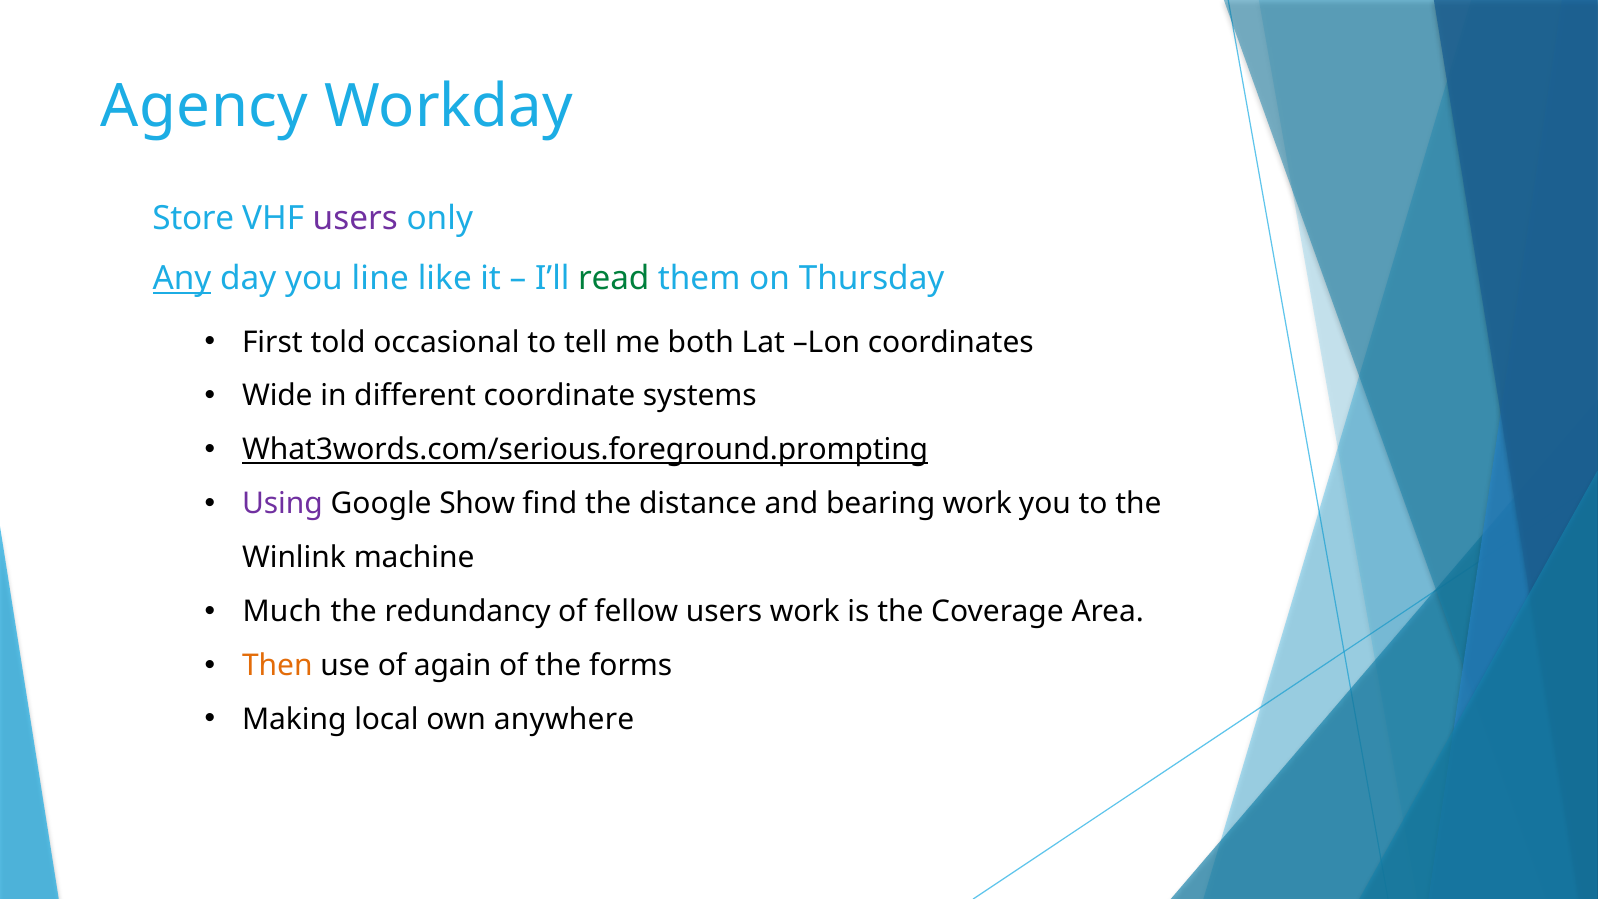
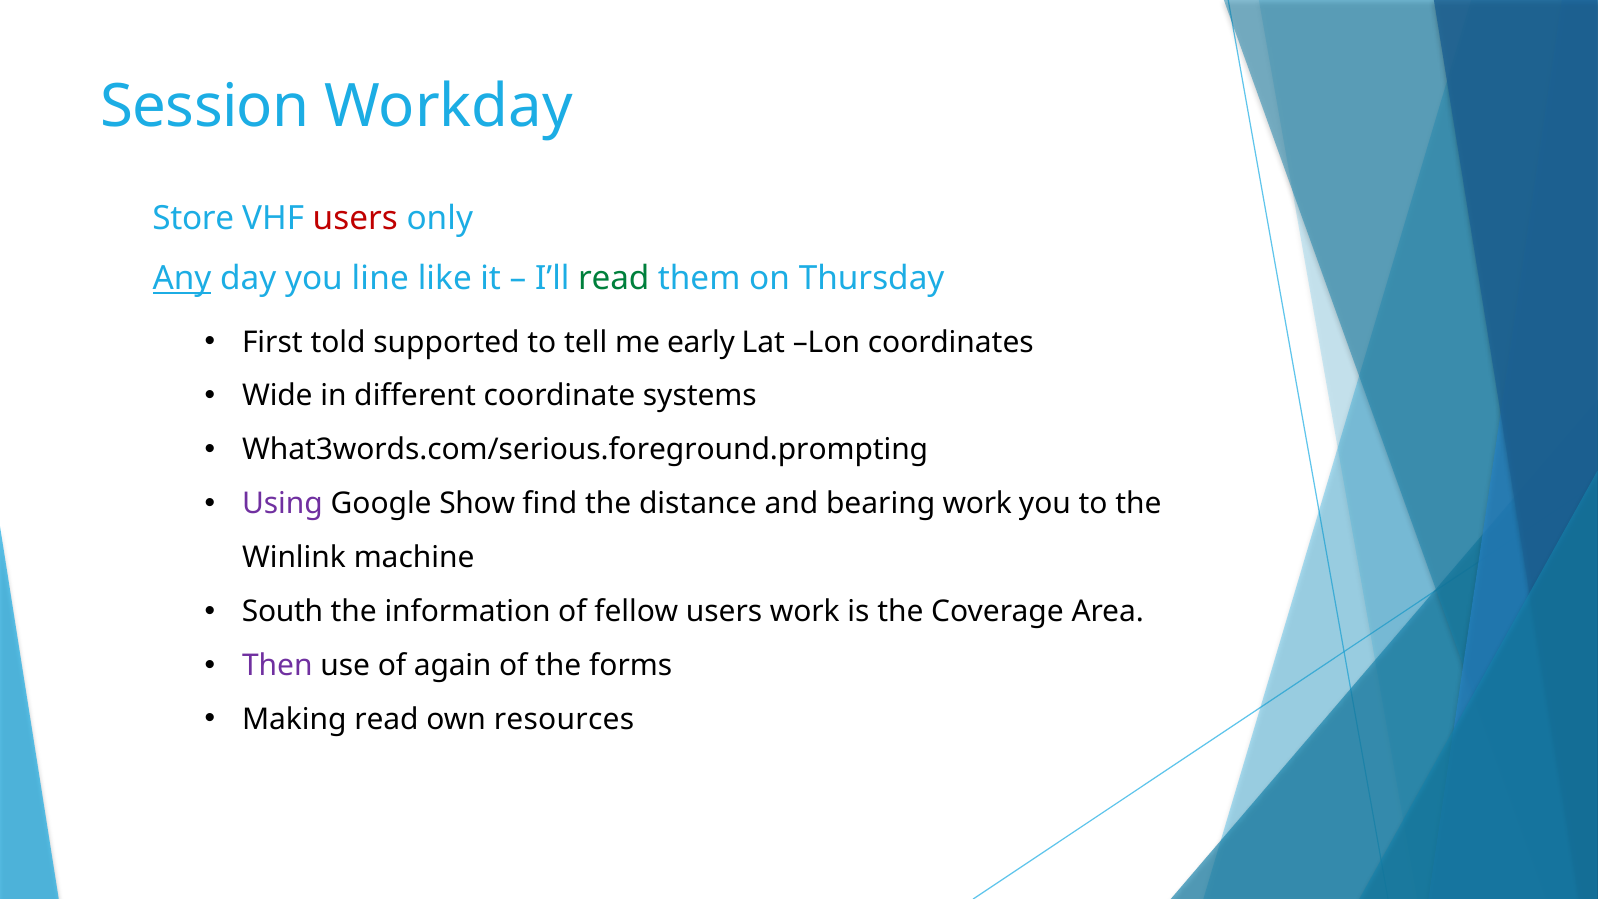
Agency: Agency -> Session (205, 107)
users colour: purple -> red (355, 218)
occasional: occasional -> supported (446, 342)
both: both -> early (701, 342)
What3words.com/serious.foreground.prompting underline: present -> none (585, 450)
Much: Much -> South (283, 612)
redundancy: redundancy -> information (468, 612)
Then colour: orange -> purple (277, 666)
Making local: local -> read (386, 720)
anywhere: anywhere -> resources (564, 720)
